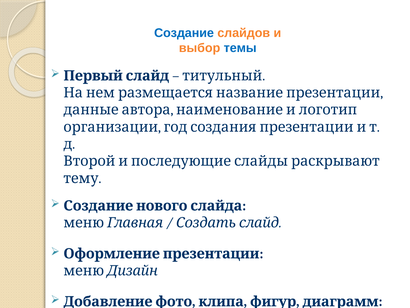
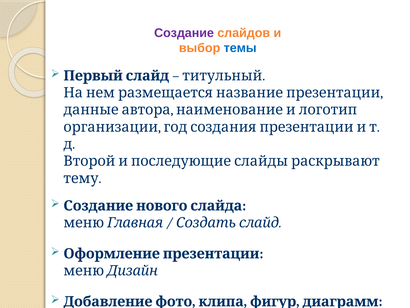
Создание colour: blue -> purple (184, 33)
